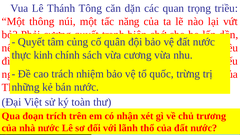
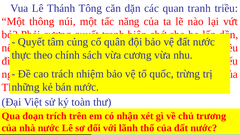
quan trọng: trọng -> tranh (199, 8)
kinh: kinh -> theo (43, 55)
